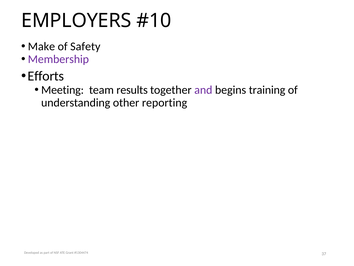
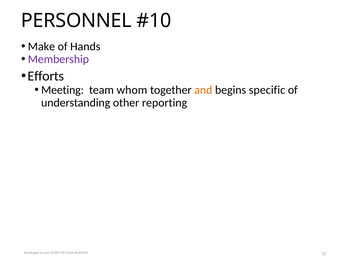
EMPLOYERS: EMPLOYERS -> PERSONNEL (76, 21)
Safety: Safety -> Hands (85, 46)
results: results -> whom (132, 90)
and colour: purple -> orange (203, 90)
training: training -> specific (267, 90)
